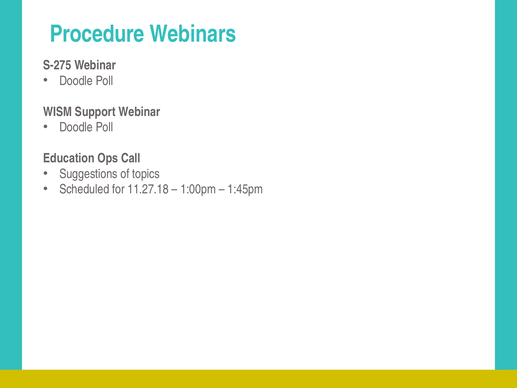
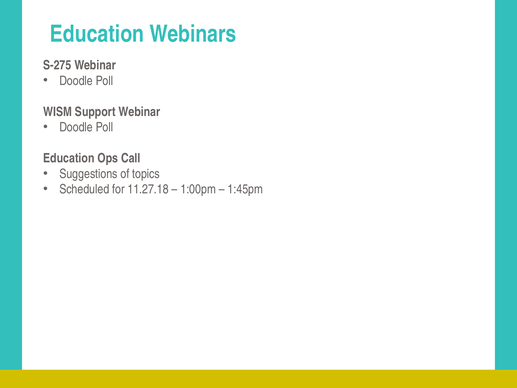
Procedure: Procedure -> Education (97, 34)
